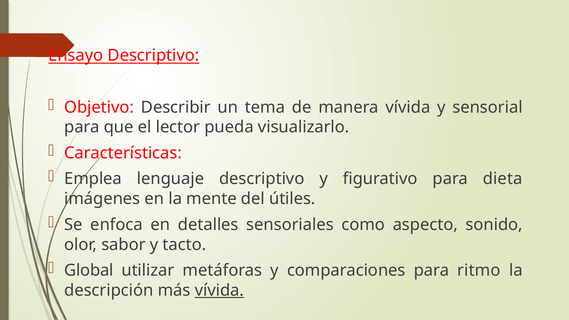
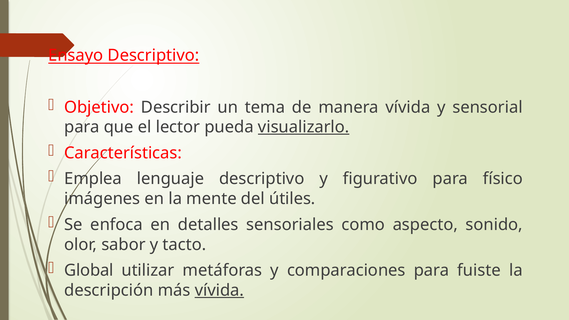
visualizarlo underline: none -> present (304, 127)
dieta: dieta -> físico (503, 179)
ritmo: ritmo -> fuiste (479, 270)
